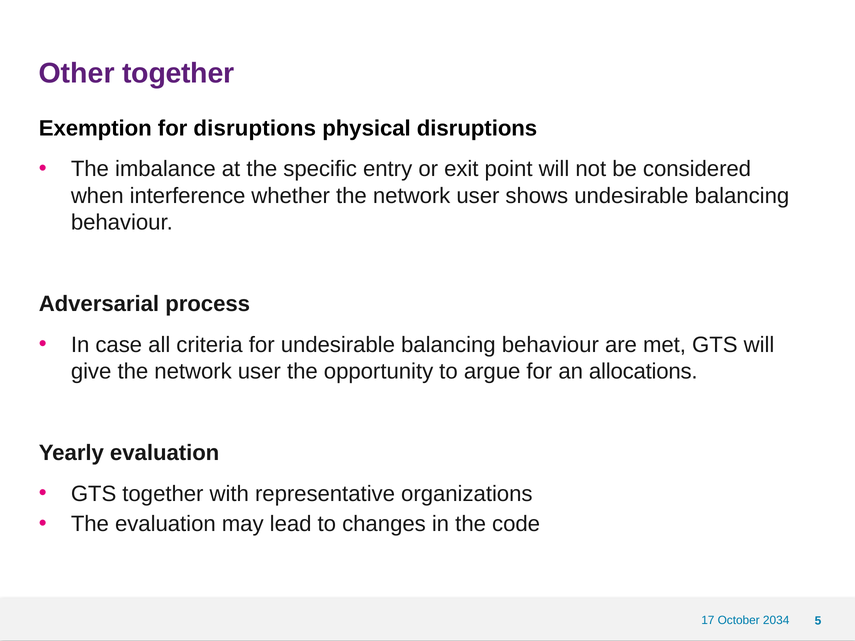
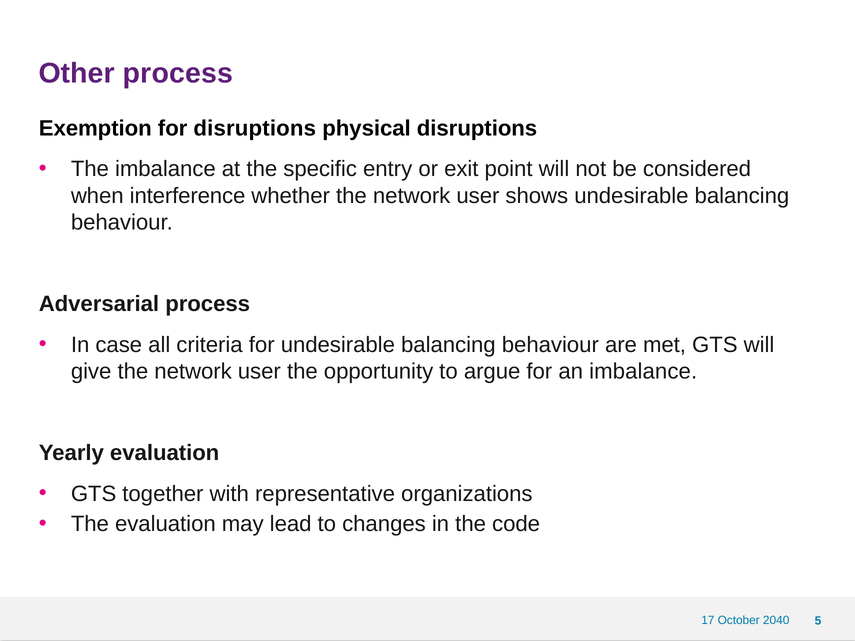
Other together: together -> process (178, 73)
an allocations: allocations -> imbalance (643, 371)
2034: 2034 -> 2040 (776, 621)
